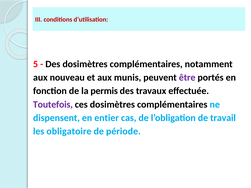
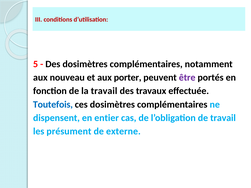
munis: munis -> porter (128, 78)
la permis: permis -> travail (104, 91)
Toutefois colour: purple -> blue (53, 105)
obligatoire: obligatoire -> présument (69, 131)
période: période -> externe (123, 131)
